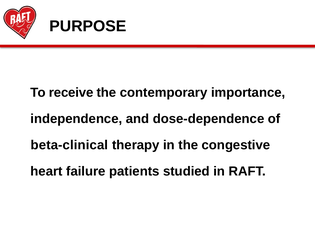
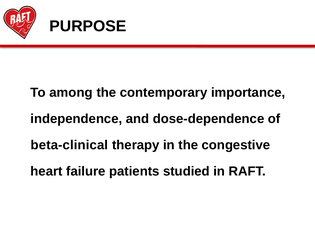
receive: receive -> among (71, 93)
